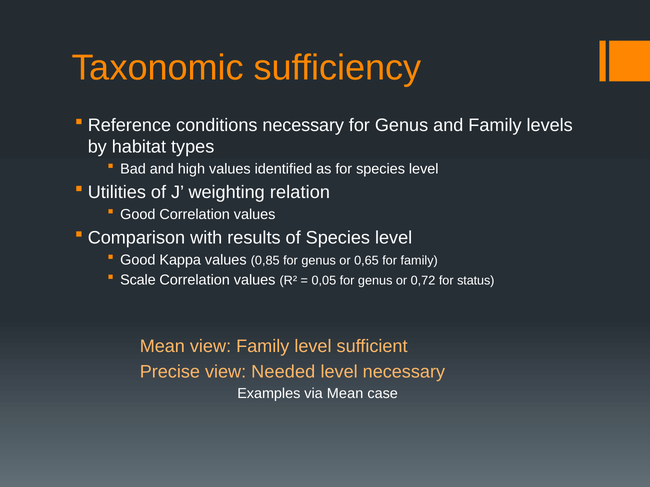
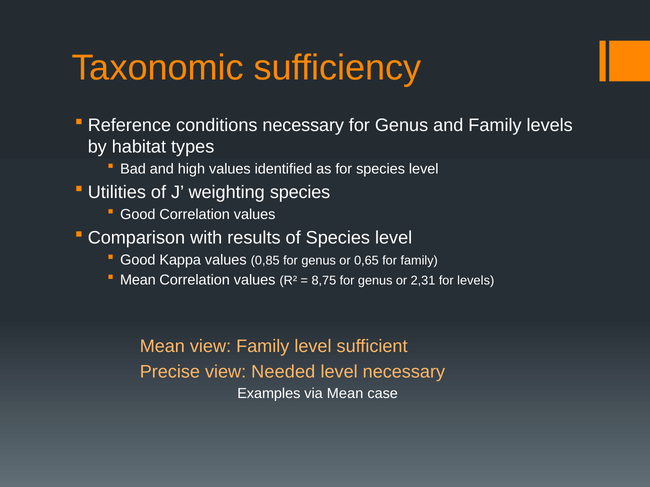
weighting relation: relation -> species (300, 192)
Scale: Scale -> Mean (138, 280)
0,05: 0,05 -> 8,75 (324, 281)
0,72: 0,72 -> 2,31 (423, 281)
for status: status -> levels (476, 281)
